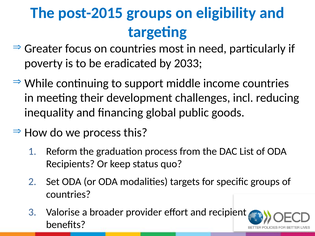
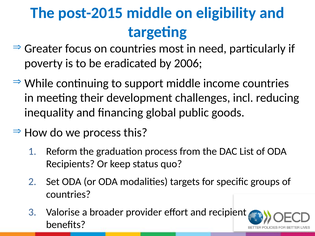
post-2015 groups: groups -> middle (149, 13)
2033: 2033 -> 2006 (188, 63)
